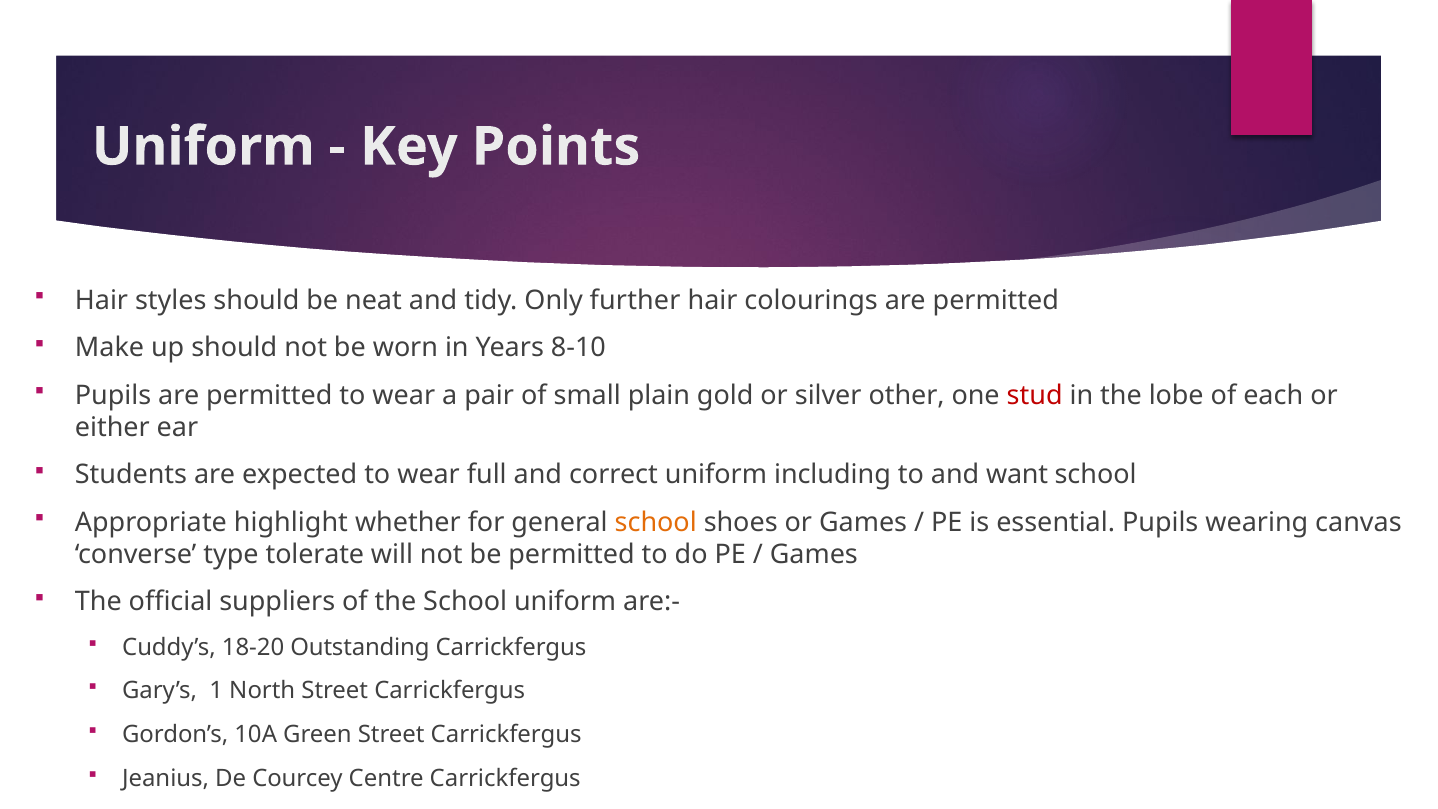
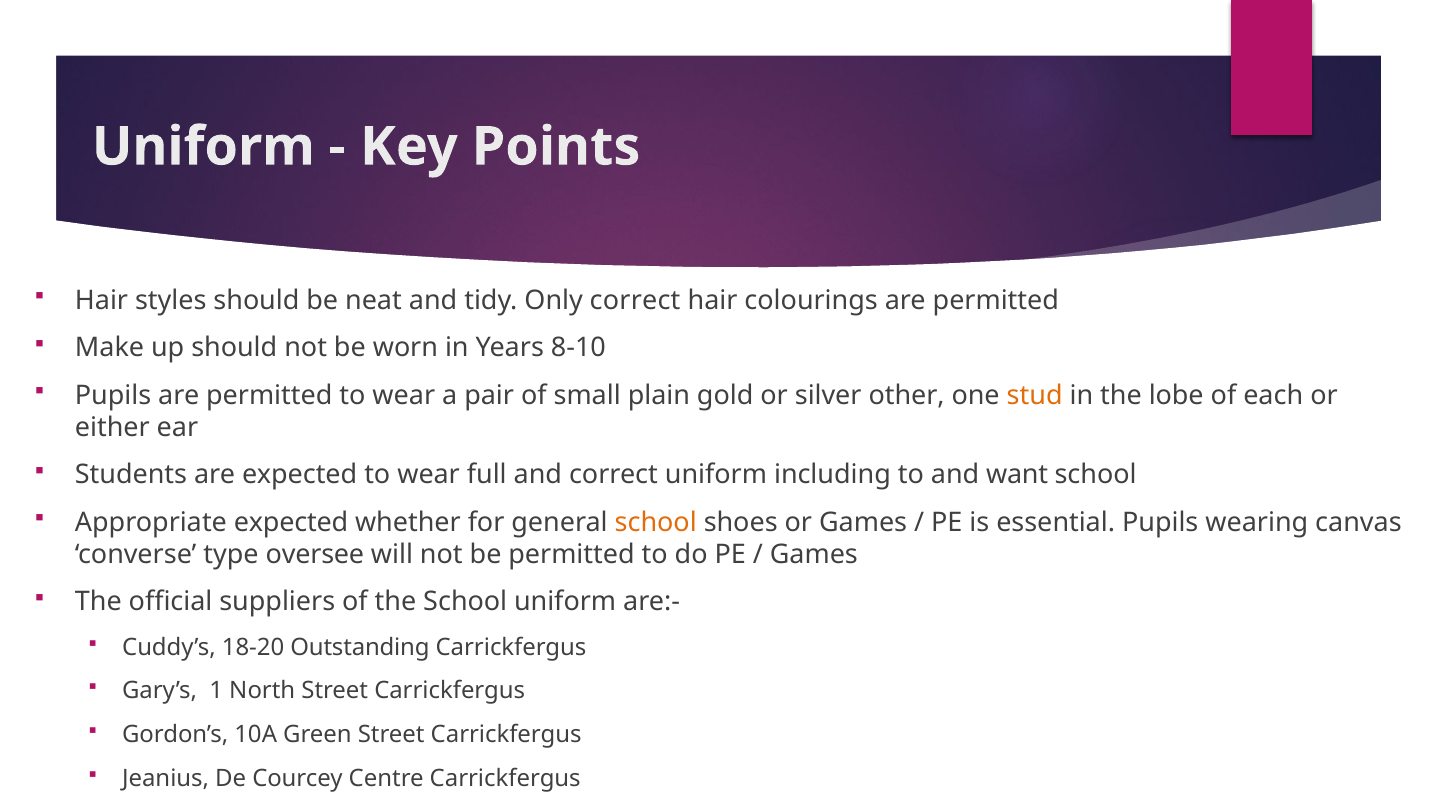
Only further: further -> correct (635, 301)
stud colour: red -> orange (1035, 395)
Appropriate highlight: highlight -> expected (291, 522)
tolerate: tolerate -> oversee (315, 555)
